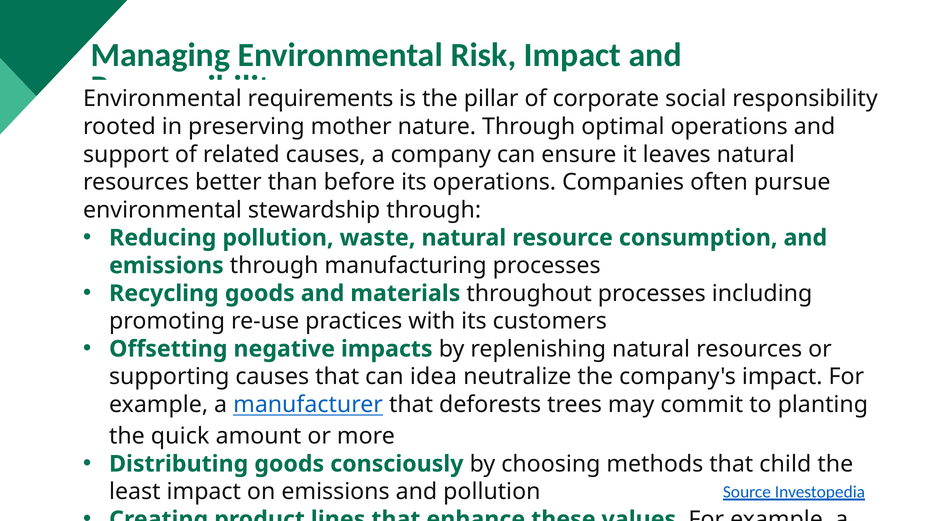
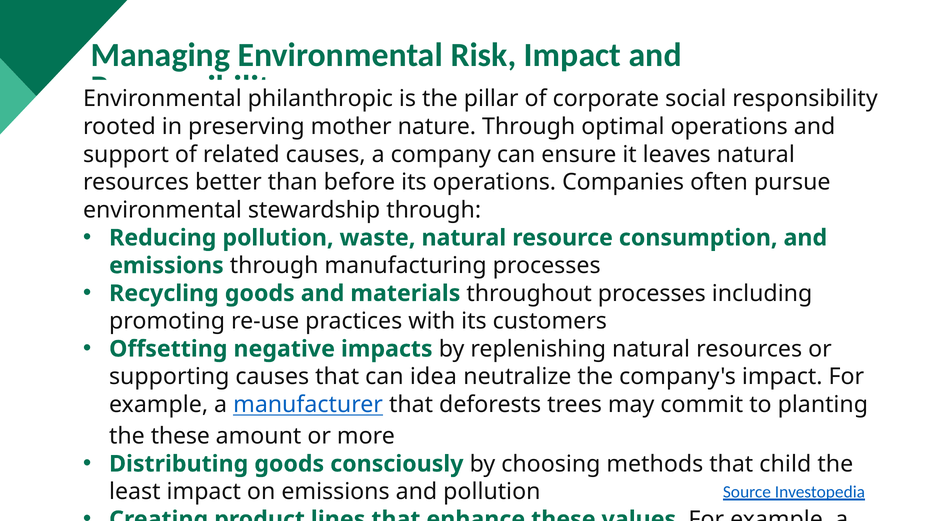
requirements: requirements -> philanthropic (320, 99)
the quick: quick -> these (180, 436)
